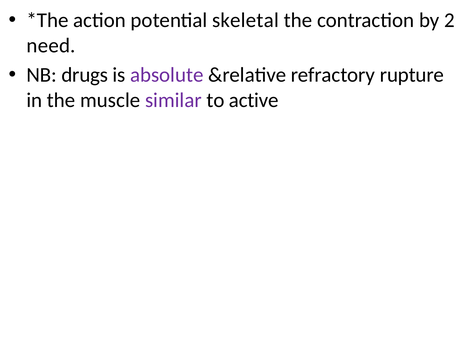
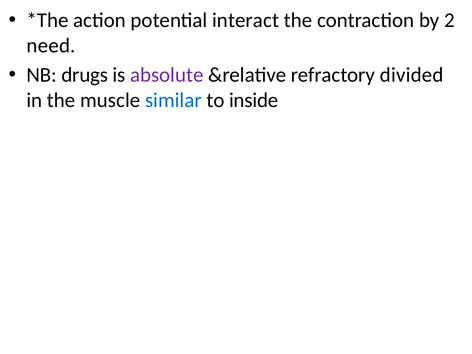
skeletal: skeletal -> interact (246, 20)
rupture: rupture -> divided (412, 75)
similar colour: purple -> blue (173, 100)
active: active -> inside (254, 100)
